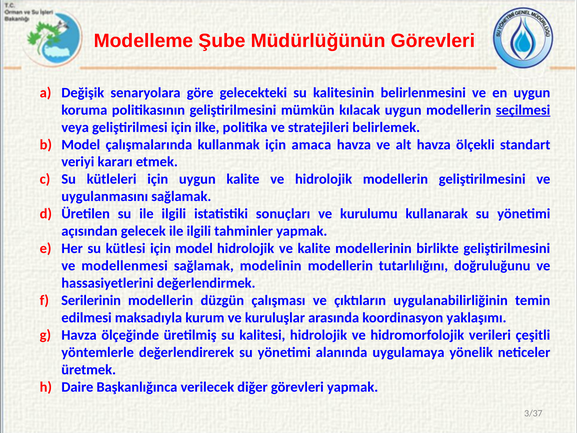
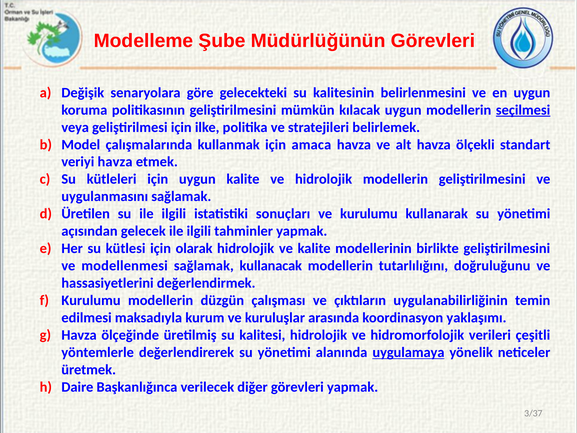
veriyi kararı: kararı -> havza (115, 162)
için model: model -> olarak (194, 248)
modelinin: modelinin -> kullanacak (271, 266)
Serilerinin: Serilerinin -> Kurulumu (91, 300)
uygulamaya underline: none -> present (408, 352)
